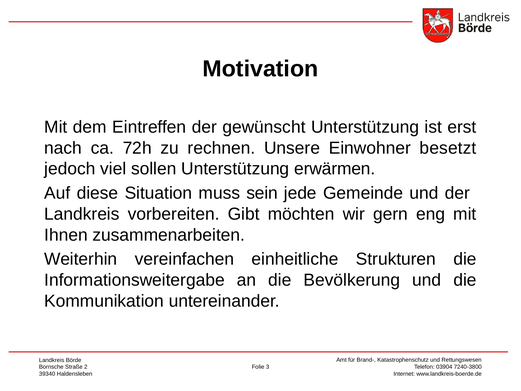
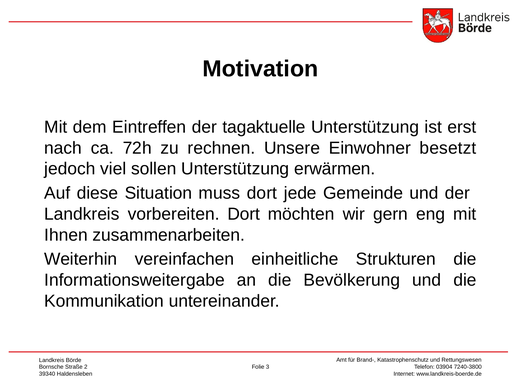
gewünscht: gewünscht -> tagaktuelle (264, 127)
muss sein: sein -> dort (262, 193)
vorbereiten Gibt: Gibt -> Dort (244, 214)
